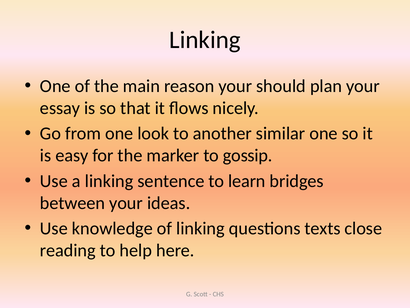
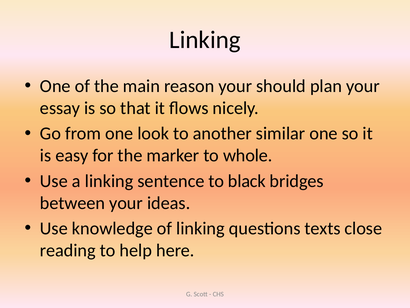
gossip: gossip -> whole (248, 155)
learn: learn -> black (247, 181)
